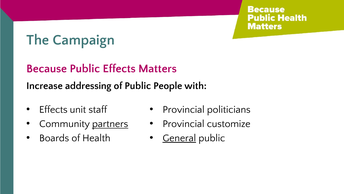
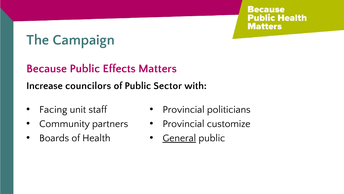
addressing: addressing -> councilors (88, 86)
People: People -> Sector (168, 86)
Effects: Effects -> Facing (53, 109)
partners underline: present -> none (110, 124)
